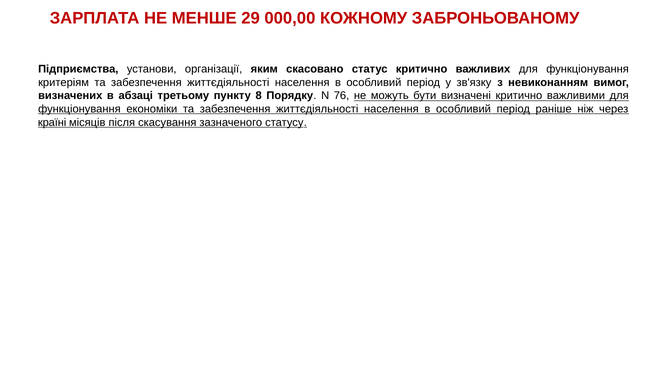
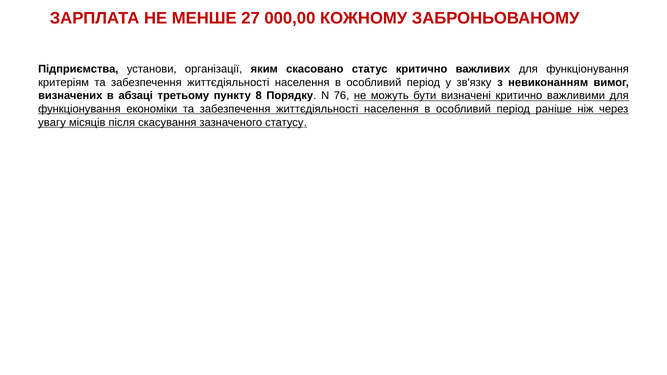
29: 29 -> 27 (251, 18)
країні: країні -> увагу (52, 122)
